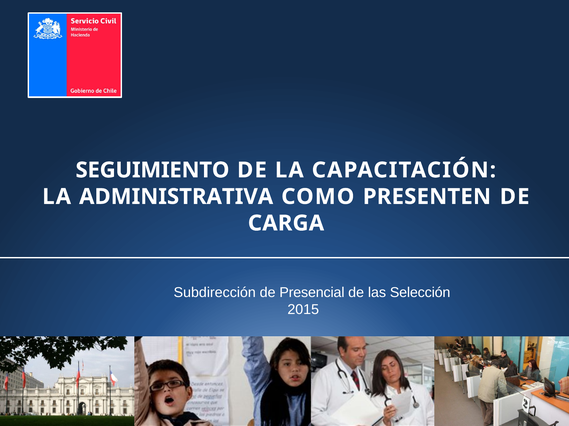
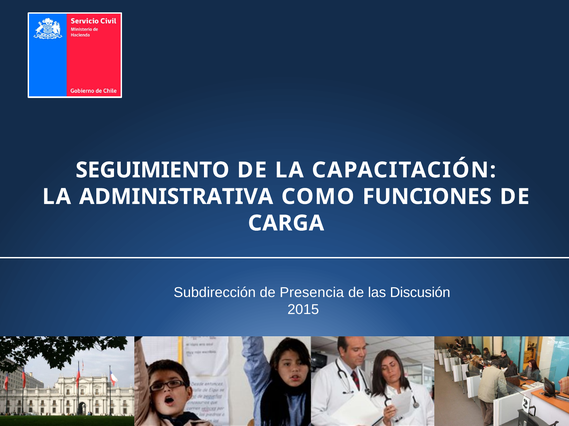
PRESENTEN: PRESENTEN -> FUNCIONES (427, 197)
Presencial: Presencial -> Presencia (312, 293)
Selección: Selección -> Discusión (420, 293)
